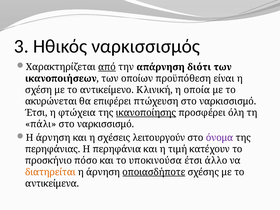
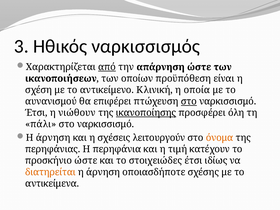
απάρνηση διότι: διότι -> ώστε (199, 67)
ακυρώνεται: ακυρώνεται -> αυνανισμού (51, 101)
στο underline: none -> present (189, 101)
φτώχεια: φτώχεια -> νιώθουν (77, 113)
όνομα colour: purple -> orange (220, 138)
προσκήνιο πόσο: πόσο -> ώστε (86, 161)
υποκινούσα: υποκινούσα -> στοιχειώδες (155, 161)
άλλο: άλλο -> ιδίως (216, 161)
οποιασδήποτε underline: present -> none (154, 172)
